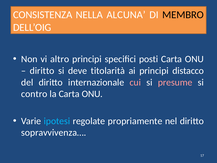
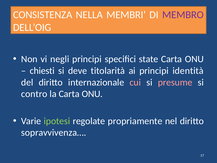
ALCUNA: ALCUNA -> MEMBRI (126, 15)
MEMBRO colour: black -> purple (183, 15)
altro: altro -> negli (60, 59)
posti: posti -> state (149, 59)
diritto: diritto -> chiesti (42, 71)
distacco: distacco -> identità (188, 71)
ipotesi colour: light blue -> light green (57, 121)
